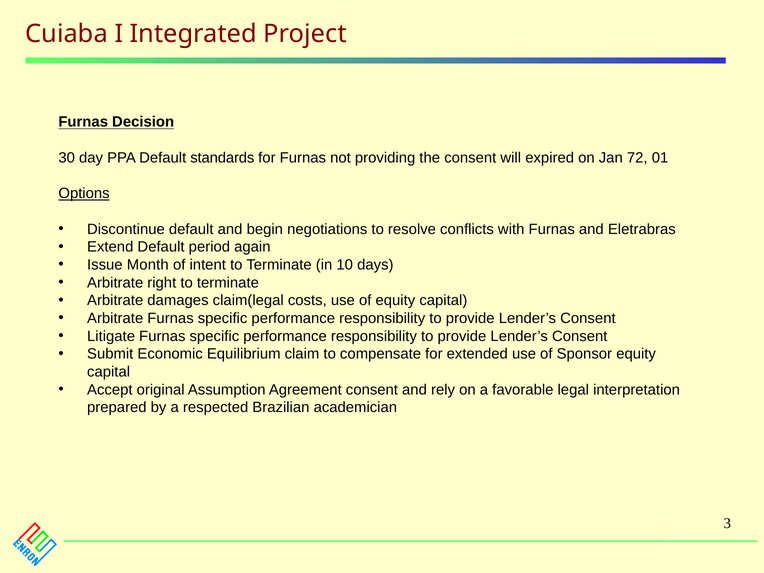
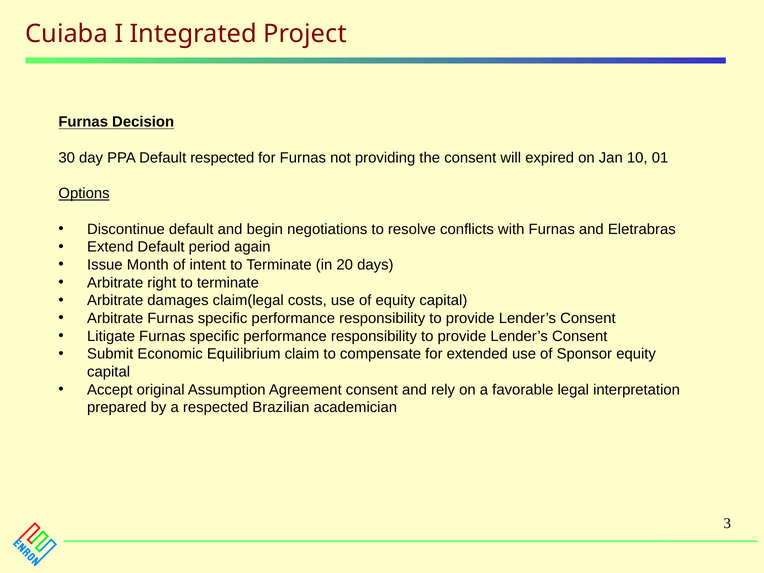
Default standards: standards -> respected (222, 158)
72: 72 -> 10 (637, 158)
10: 10 -> 20 (345, 265)
